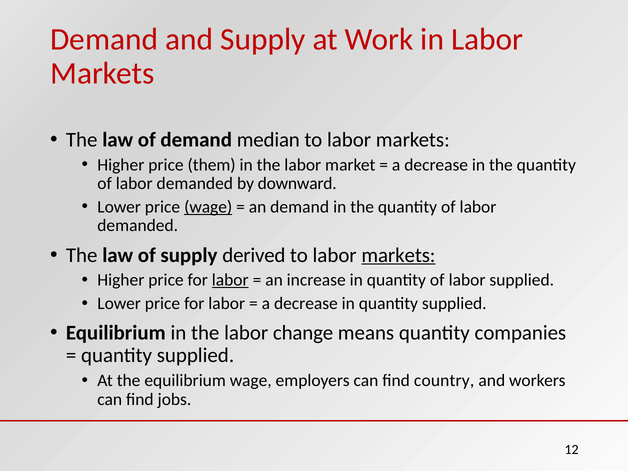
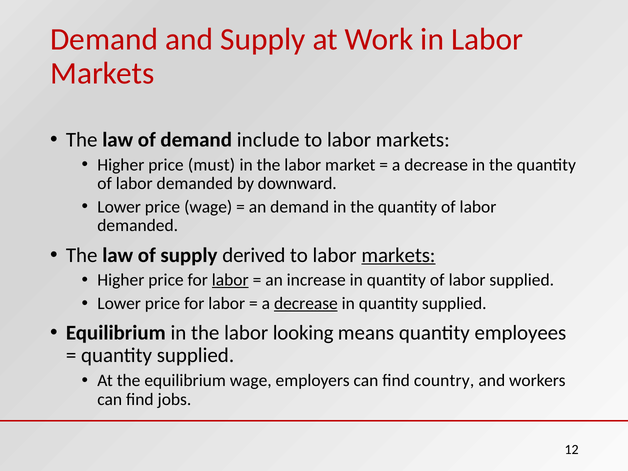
median: median -> include (268, 140)
them: them -> must (212, 165)
wage underline: present -> none (208, 207)
decrease underline: none -> present (306, 303)
change: change -> looking (303, 333)
companies: companies -> employees (520, 333)
